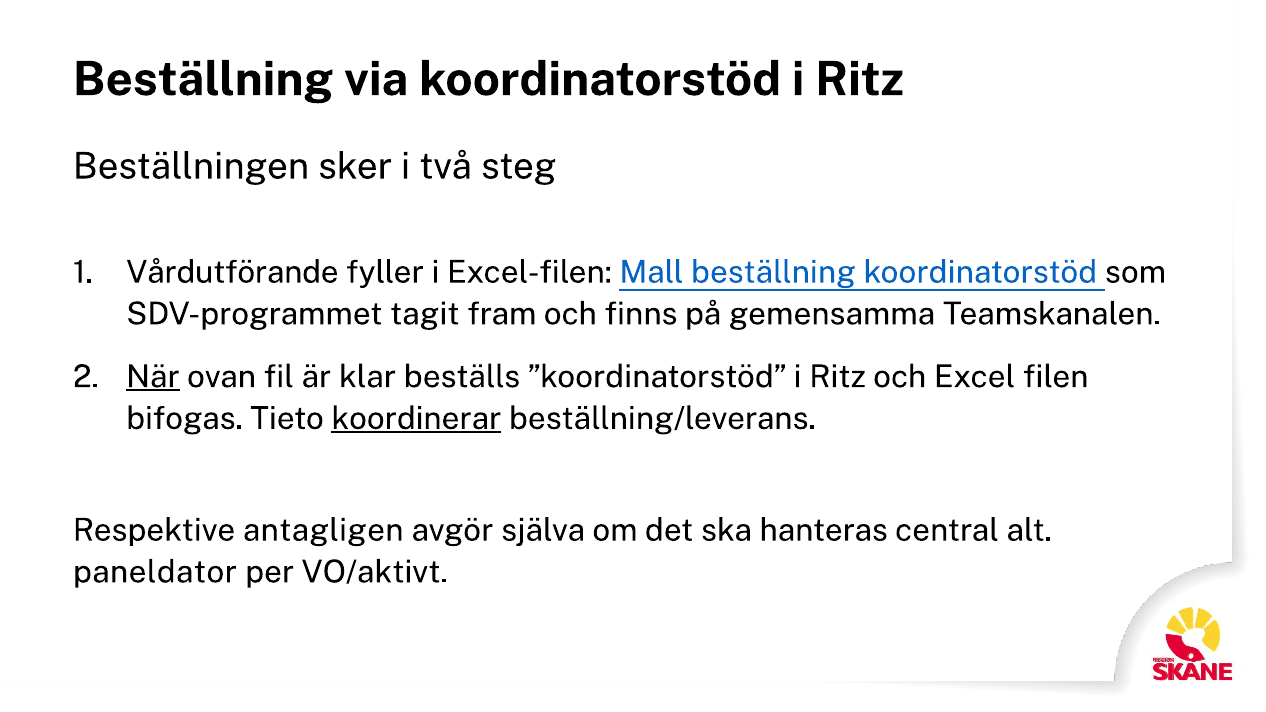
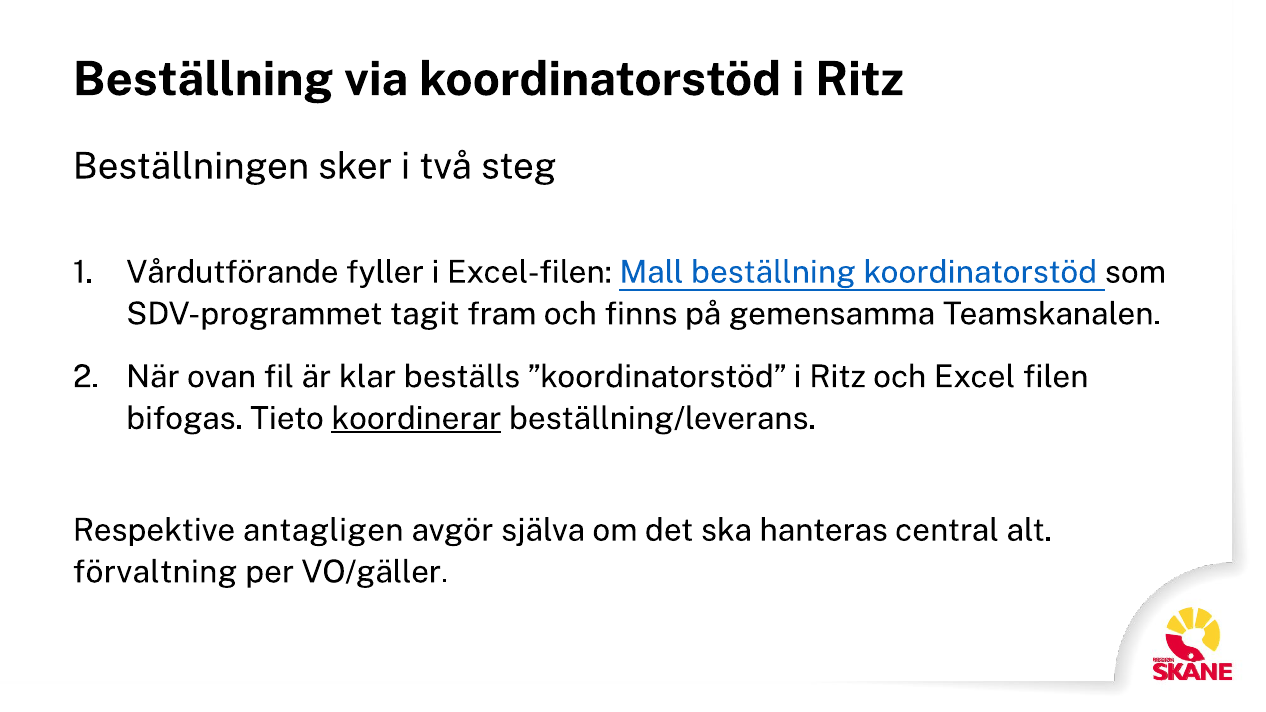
När underline: present -> none (153, 377)
paneldator: paneldator -> förvaltning (155, 572)
VO/aktivt: VO/aktivt -> VO/gäller (375, 572)
